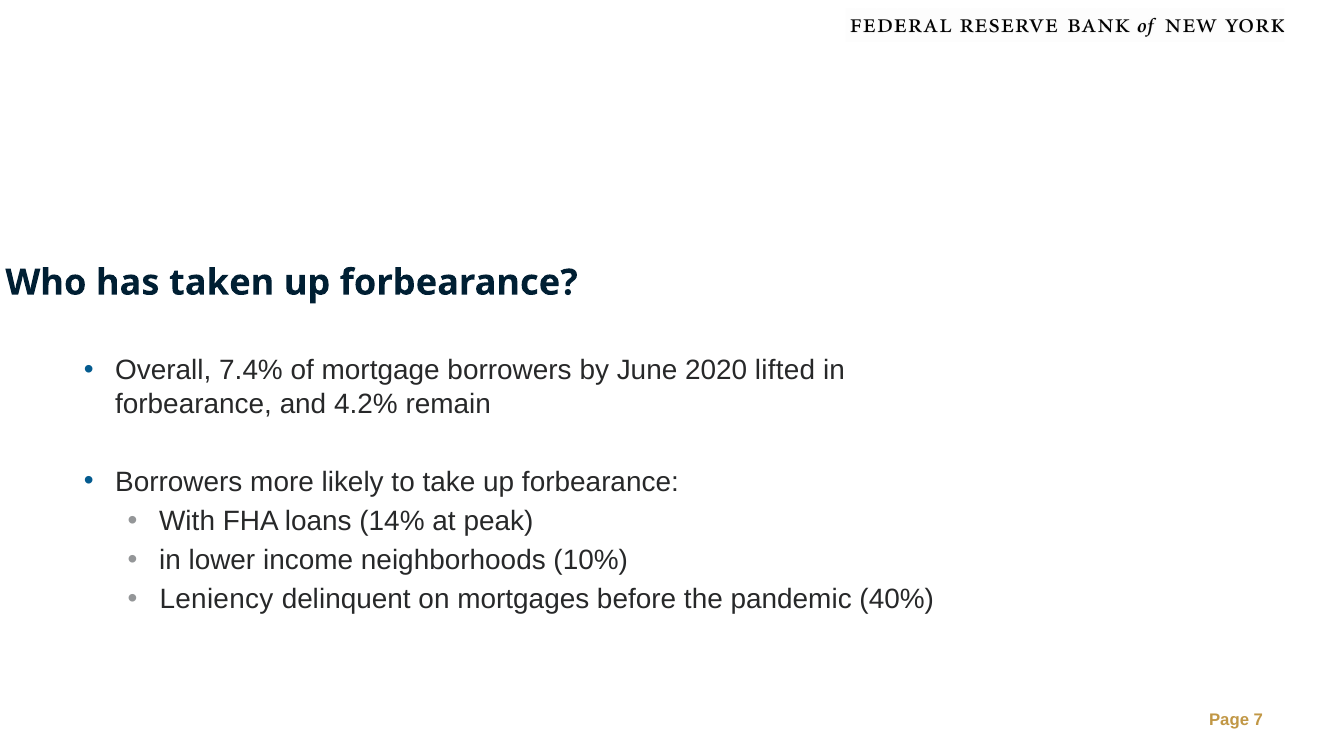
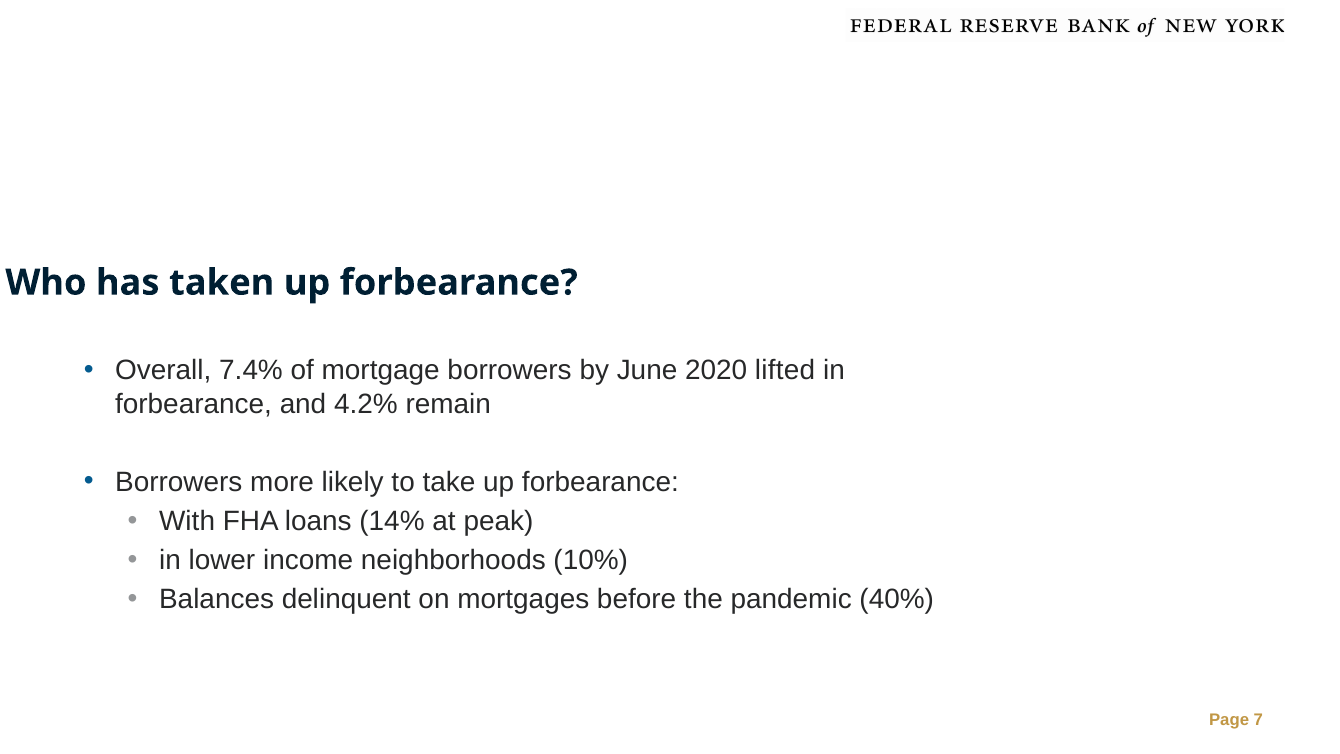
Leniency: Leniency -> Balances (217, 599)
